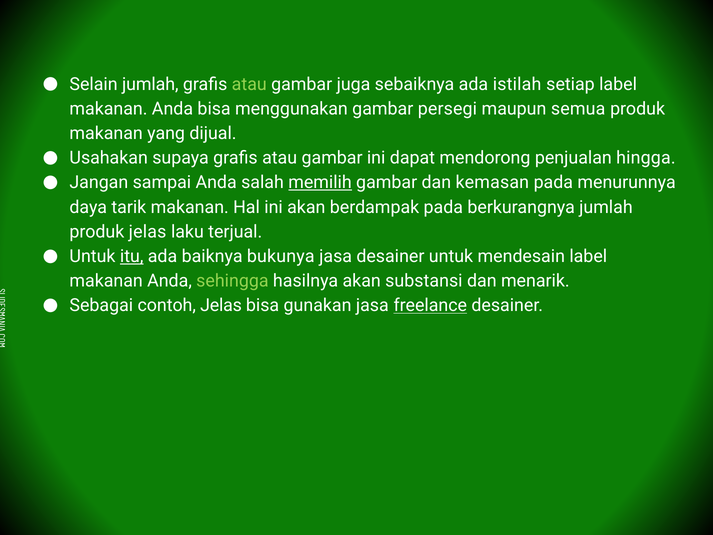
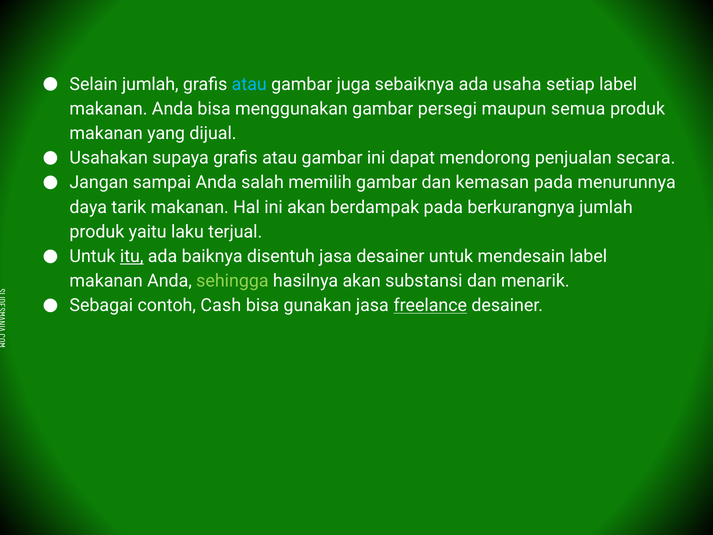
atau colour: light green -> light blue (249, 84)
istilah: istilah -> usaha (517, 84)
hingga: hingga -> secara (646, 158)
memilih underline: present -> none (320, 182)
produk jelas: jelas -> yaitu (148, 232)
bukunya: bukunya -> disentuh (281, 256)
contoh Jelas: Jelas -> Cash (221, 305)
